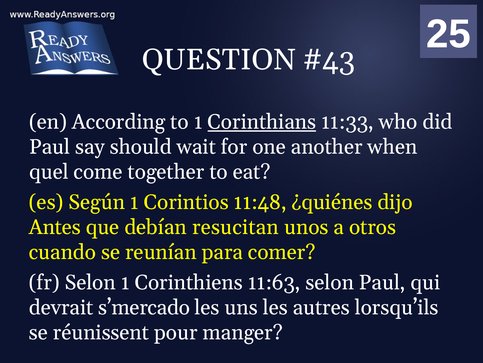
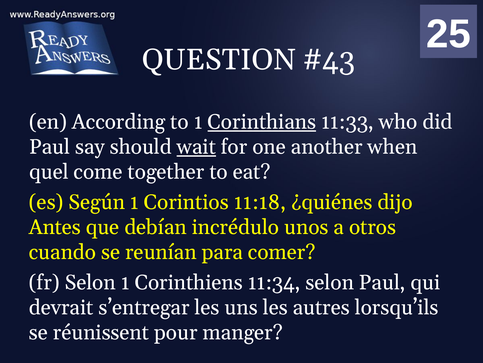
wait underline: none -> present (196, 147)
11:48: 11:48 -> 11:18 (260, 202)
resucitan: resucitan -> incrédulo (235, 227)
11:63: 11:63 -> 11:34 (274, 282)
s’mercado: s’mercado -> s’entregar (144, 307)
